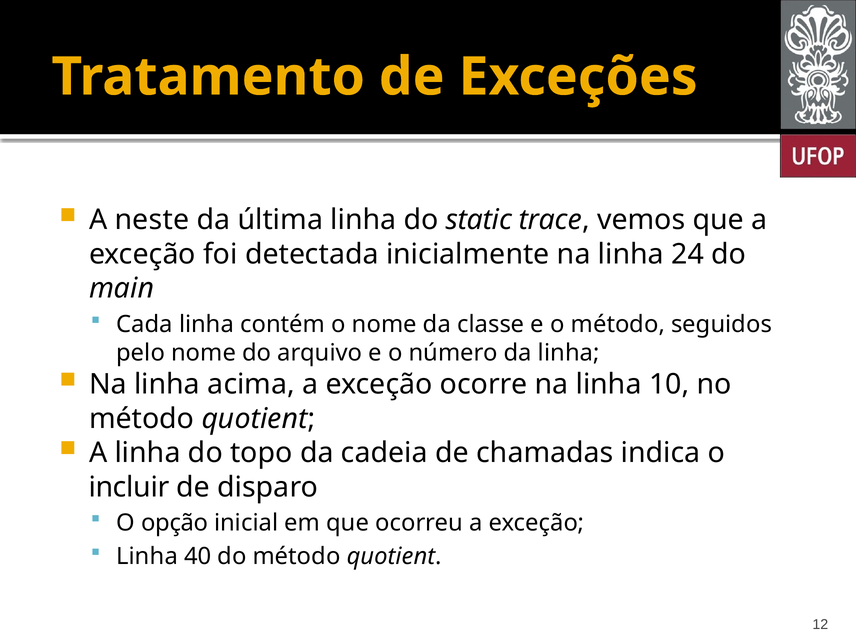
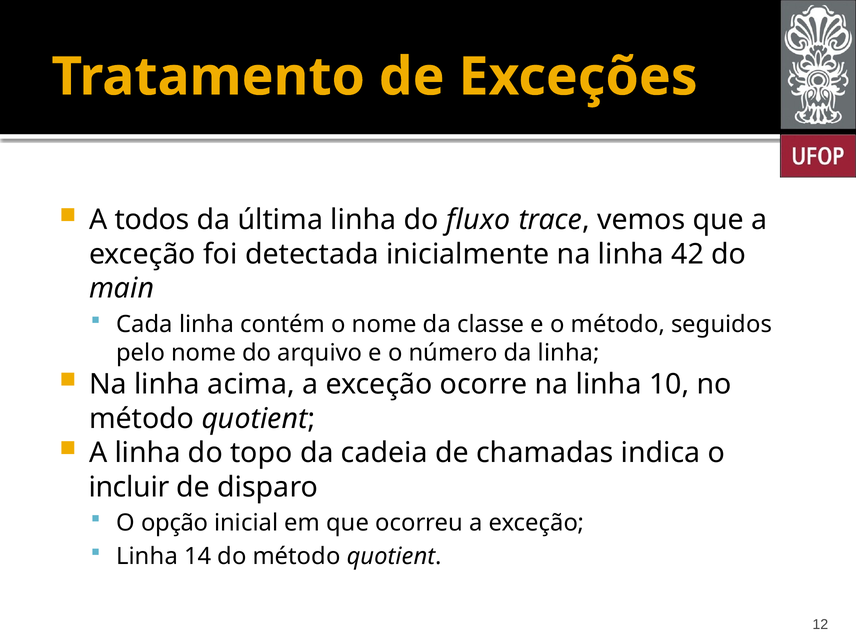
neste: neste -> todos (152, 220)
static: static -> fluxo (478, 220)
24: 24 -> 42 (688, 254)
40: 40 -> 14 (198, 556)
